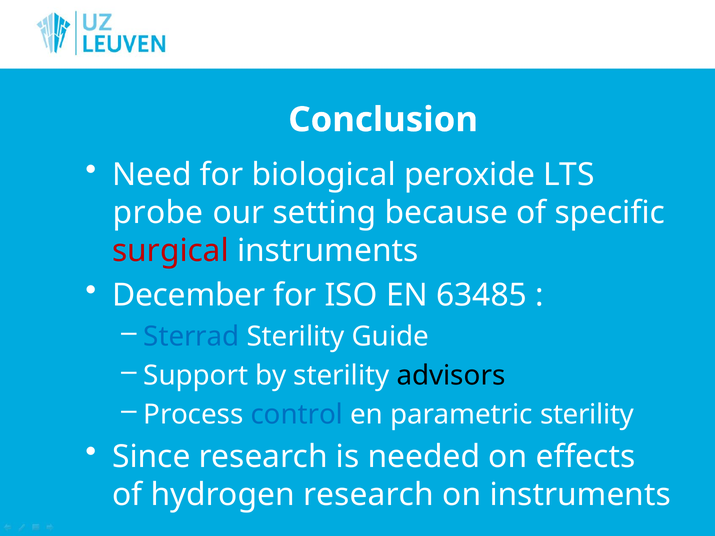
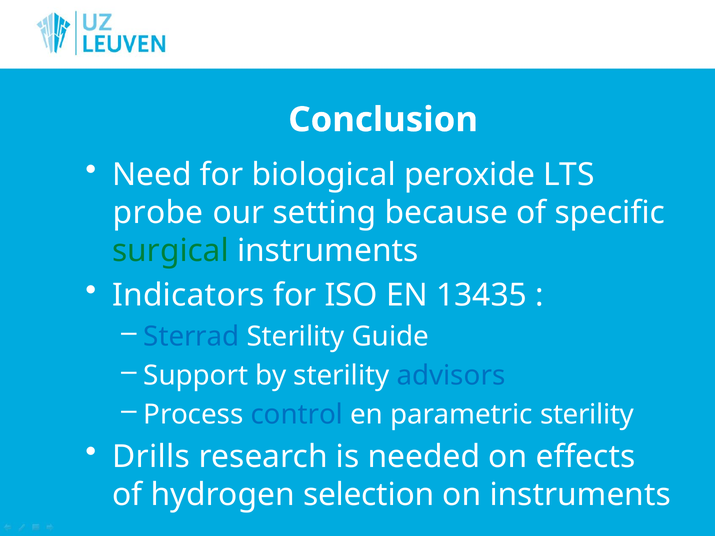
surgical colour: red -> green (171, 251)
December: December -> Indicators (188, 296)
63485: 63485 -> 13435 (482, 296)
advisors colour: black -> blue (451, 376)
Since: Since -> Drills (151, 457)
hydrogen research: research -> selection (369, 495)
